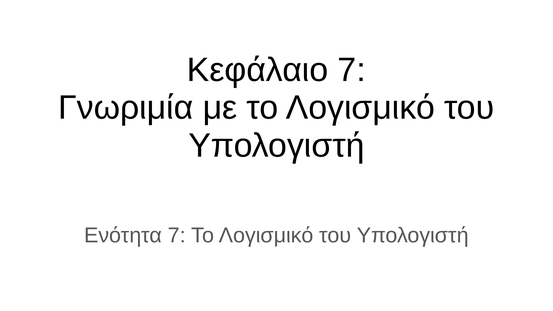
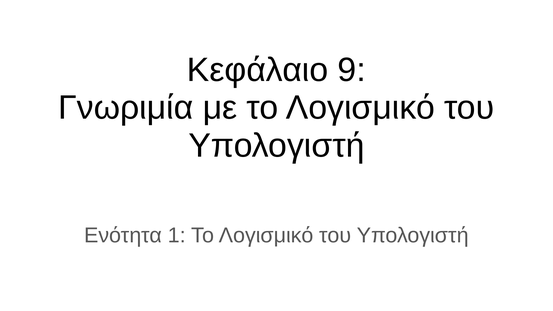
Κεφάλαιο 7: 7 -> 9 (352, 70)
Ενότητα 7: 7 -> 1 (177, 235)
